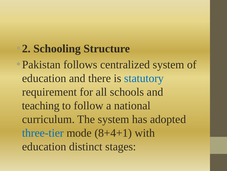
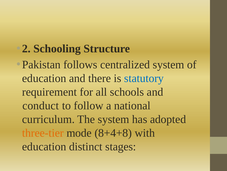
teaching: teaching -> conduct (41, 105)
three-tier colour: blue -> orange (43, 132)
8+4+1: 8+4+1 -> 8+4+8 (113, 132)
